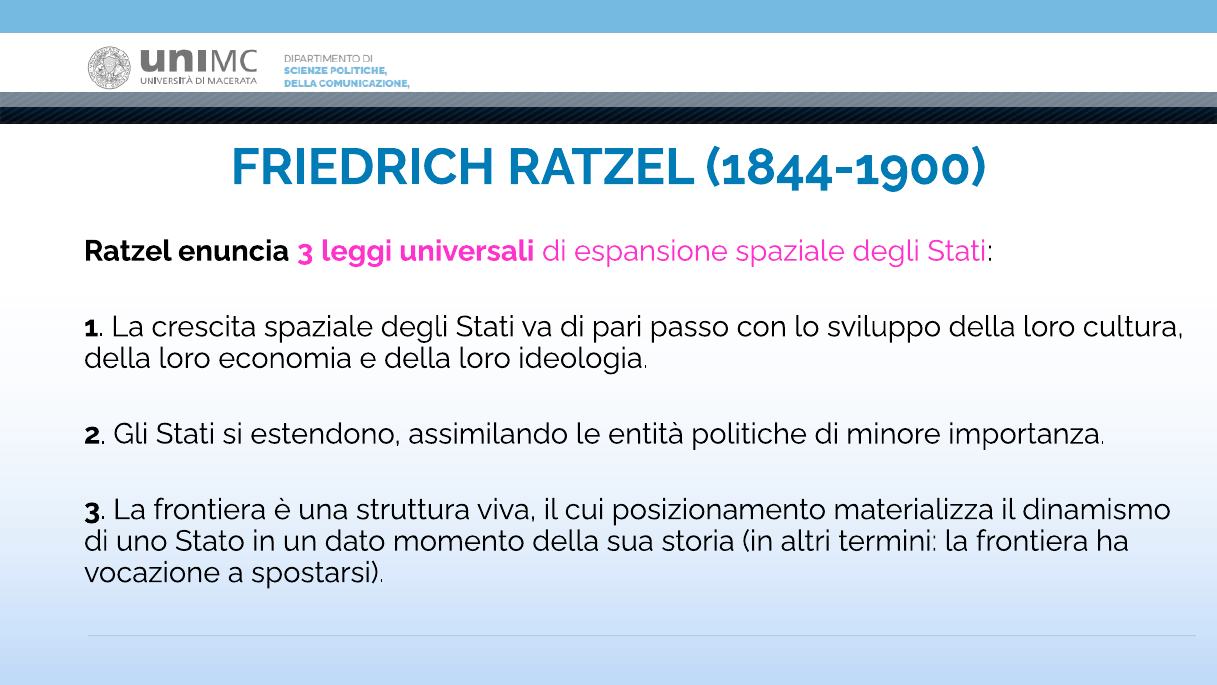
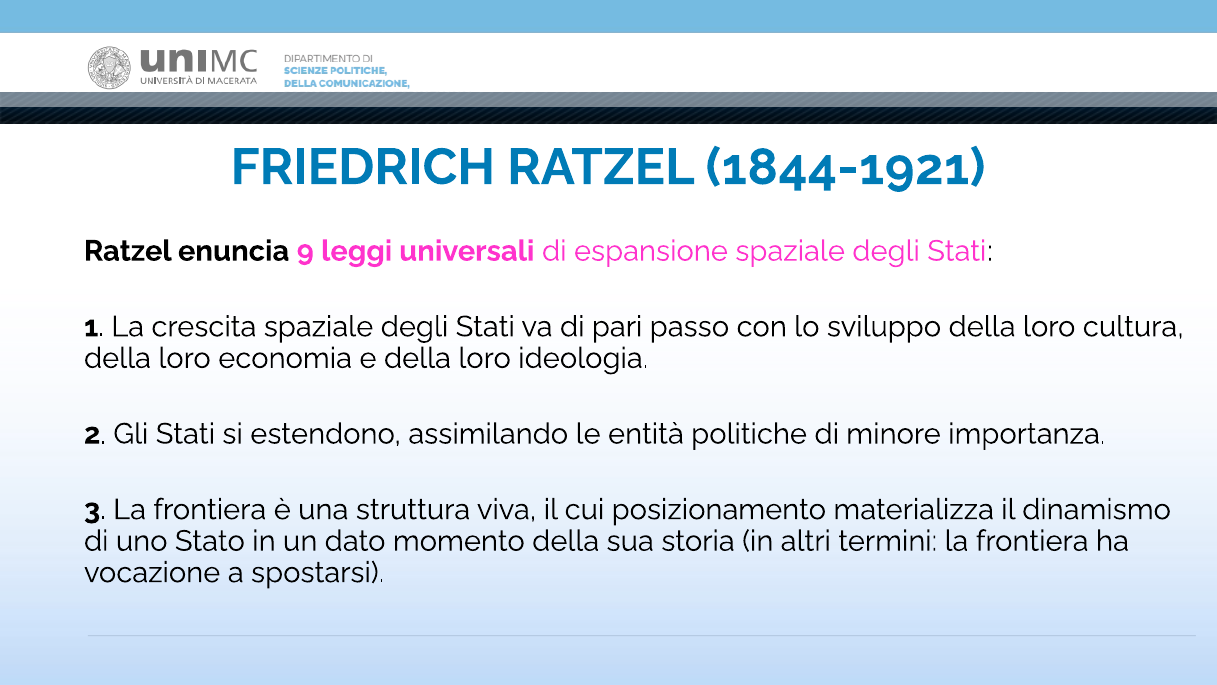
1844-1900: 1844-1900 -> 1844-1921 (845, 167)
enuncia 3: 3 -> 9 (305, 251)
